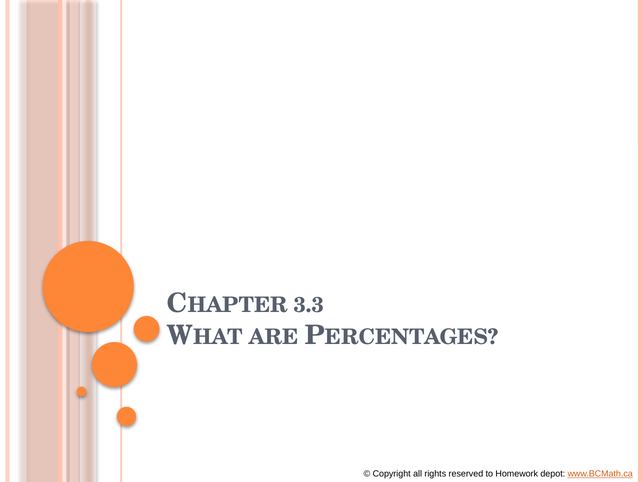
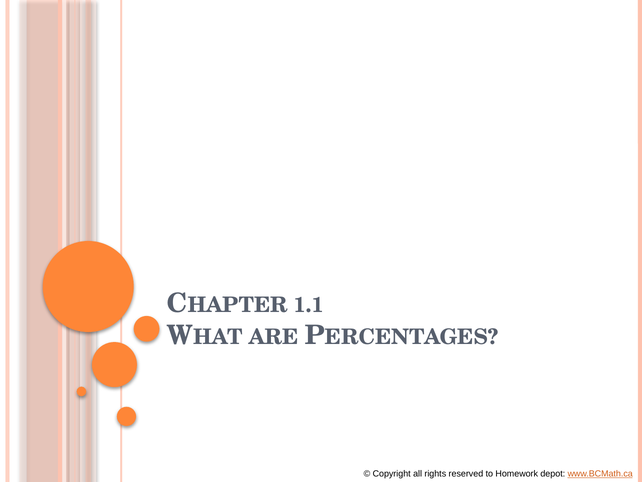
3.3: 3.3 -> 1.1 (309, 305)
